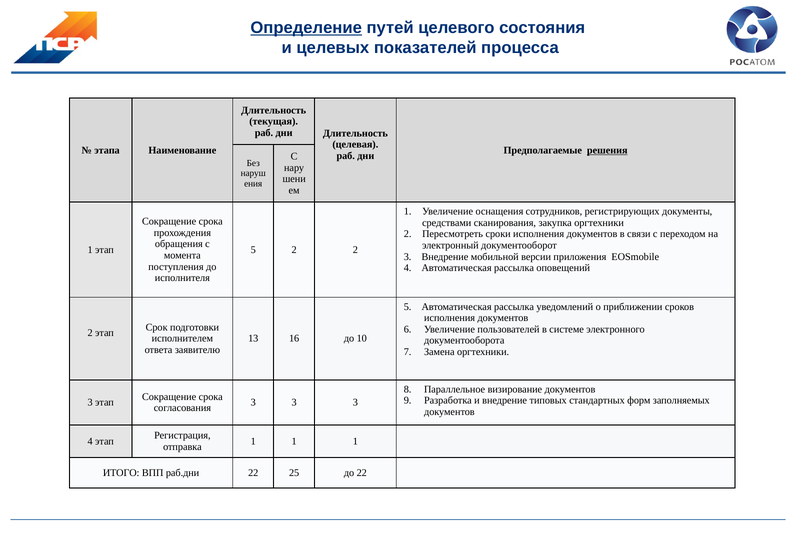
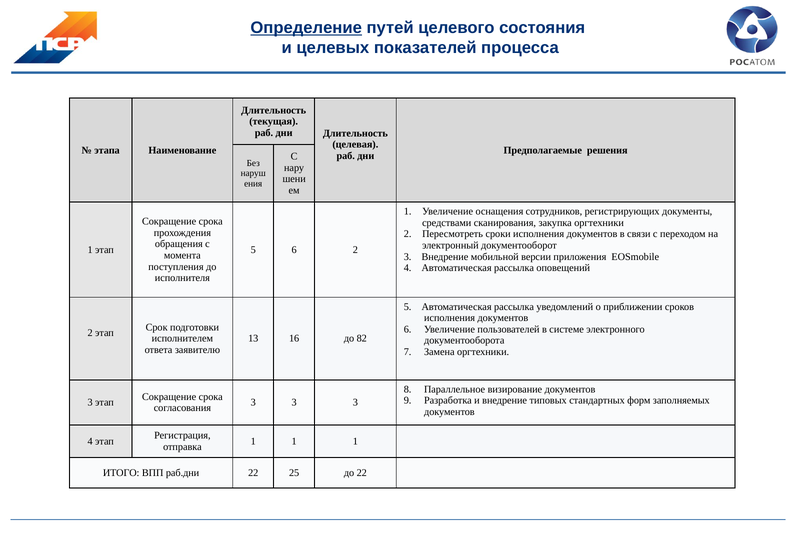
решения underline: present -> none (607, 150)
5 2: 2 -> 6 (294, 250)
10: 10 -> 82 (362, 338)
